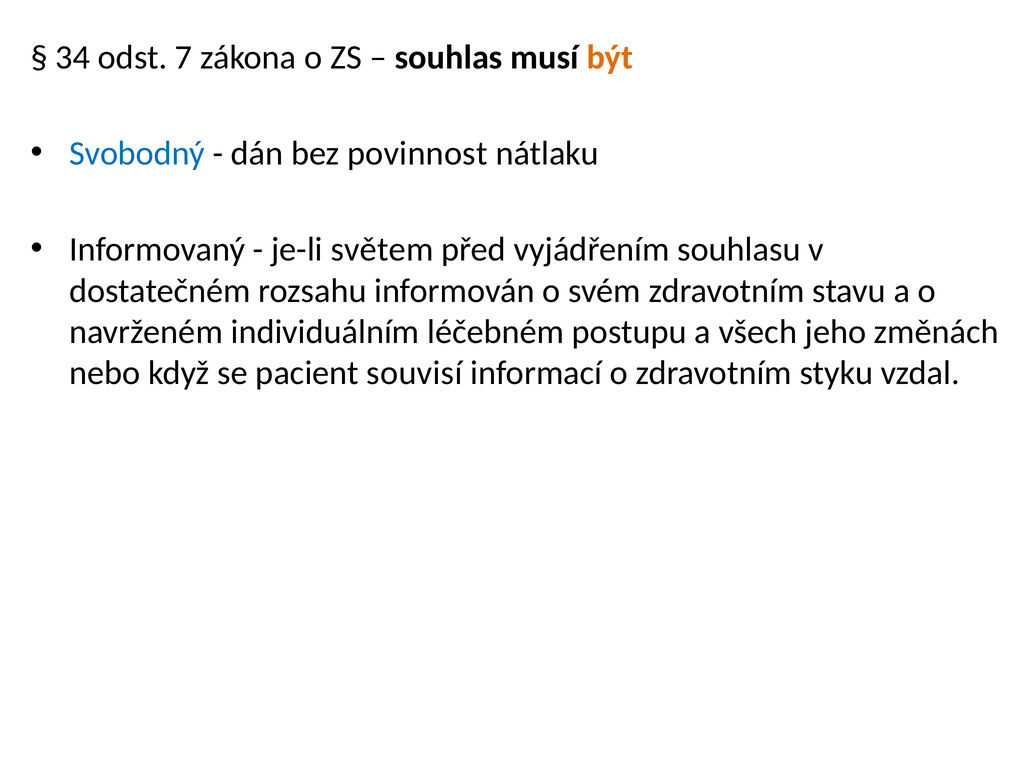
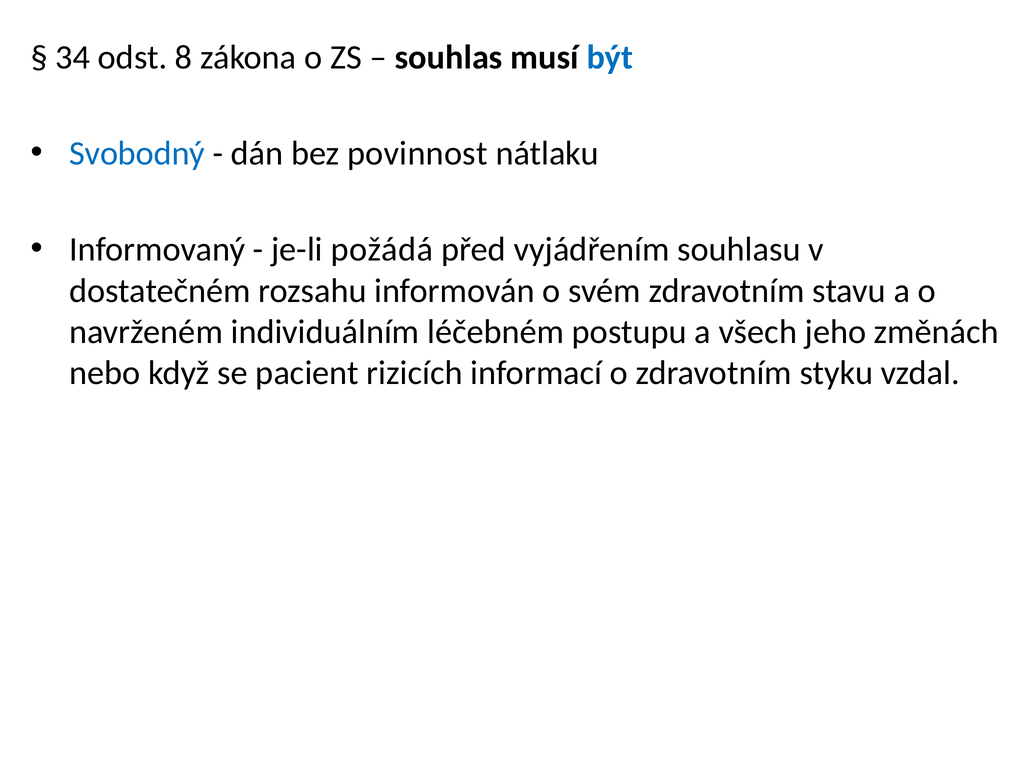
7: 7 -> 8 (183, 58)
být colour: orange -> blue (610, 58)
světem: světem -> požádá (382, 250)
souvisí: souvisí -> rizicích (415, 373)
